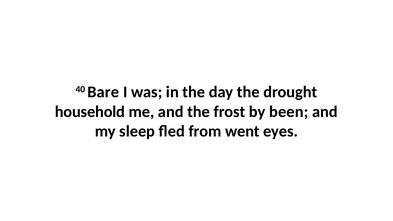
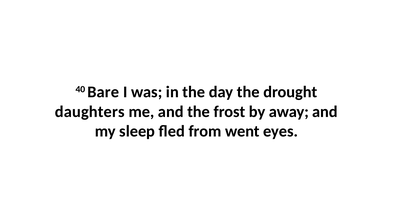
household: household -> daughters (90, 112)
been: been -> away (289, 112)
